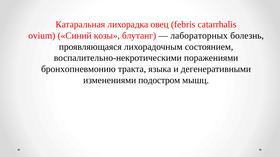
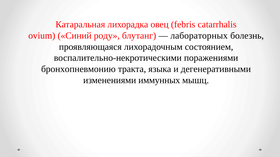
козы: козы -> роду (107, 36)
подостром: подостром -> иммунных (159, 81)
